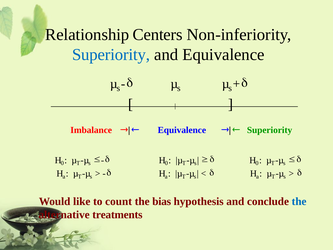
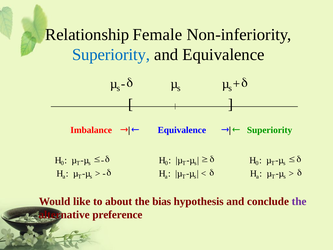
Centers: Centers -> Female (157, 35)
count: count -> about (119, 201)
the colour: blue -> purple (299, 201)
treatments: treatments -> preference (117, 215)
